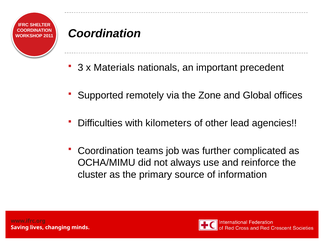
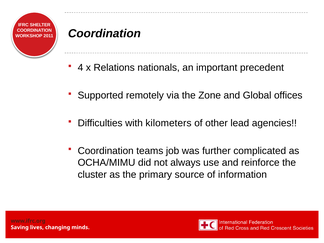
3: 3 -> 4 (80, 68)
Materials: Materials -> Relations (114, 68)
